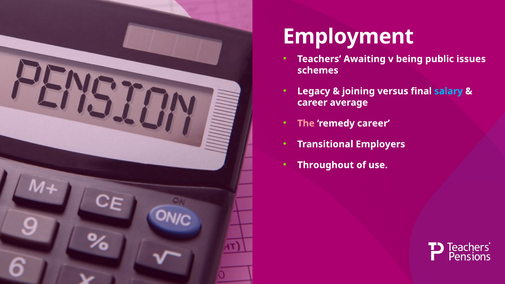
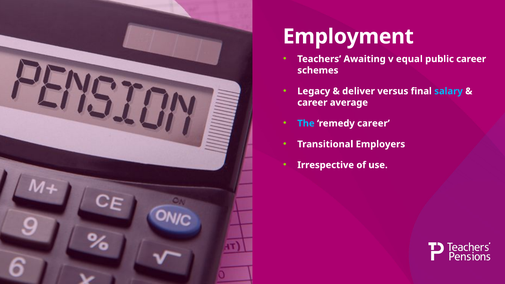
being: being -> equal (409, 59)
public issues: issues -> career (471, 59)
joining: joining -> deliver (359, 91)
The colour: pink -> light blue (306, 123)
Throughout: Throughout -> Irrespective (326, 165)
